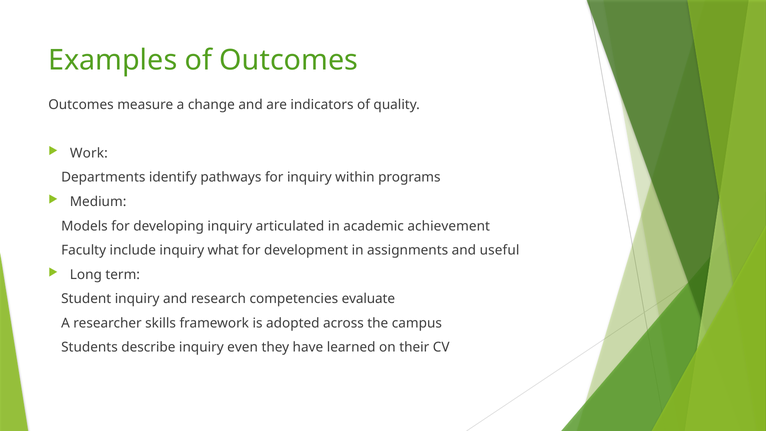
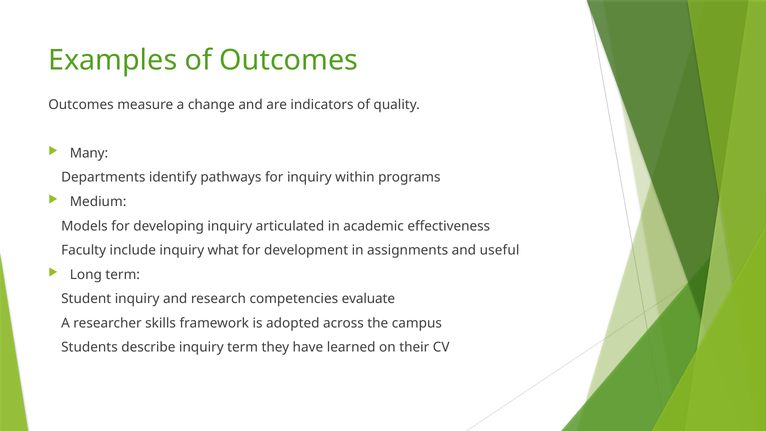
Work: Work -> Many (89, 153)
achievement: achievement -> effectiveness (449, 226)
inquiry even: even -> term (243, 347)
